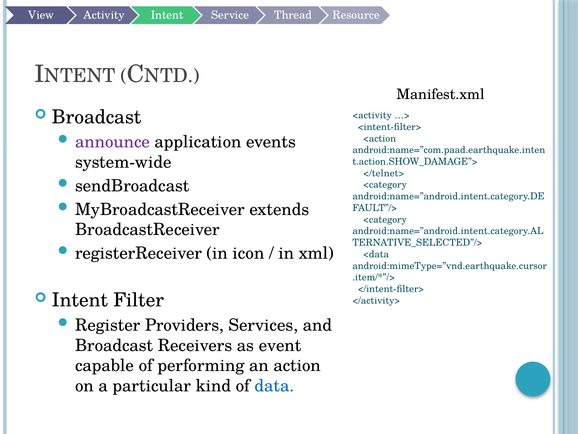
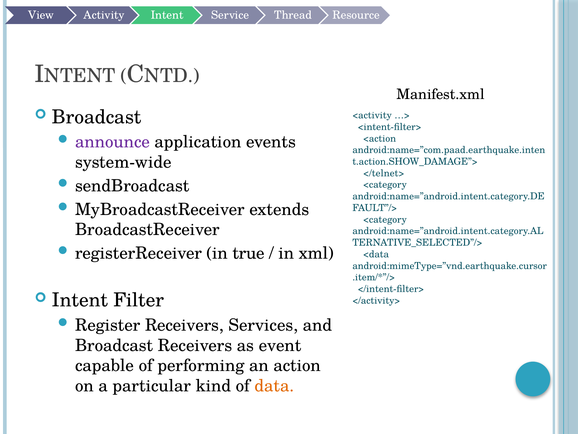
icon: icon -> true (249, 253)
Register Providers: Providers -> Receivers (184, 325)
data colour: blue -> orange (274, 385)
